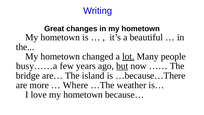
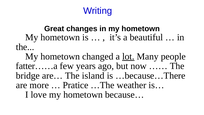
busy……a: busy……a -> fatter……a (37, 66)
but underline: present -> none (122, 66)
Where: Where -> Pratice (76, 85)
